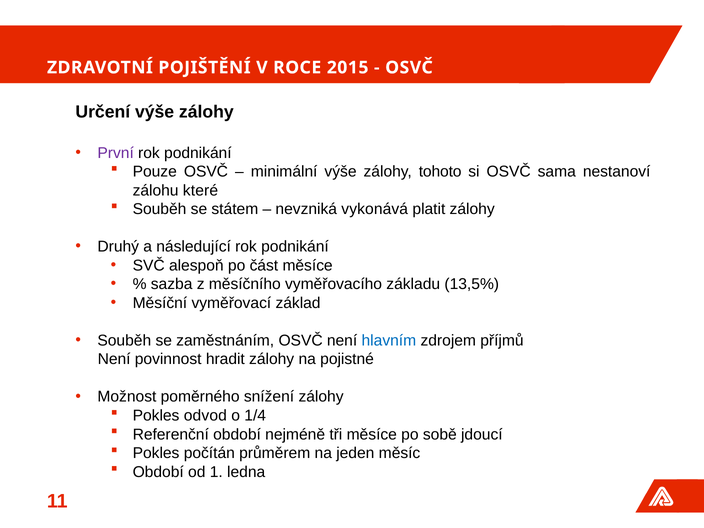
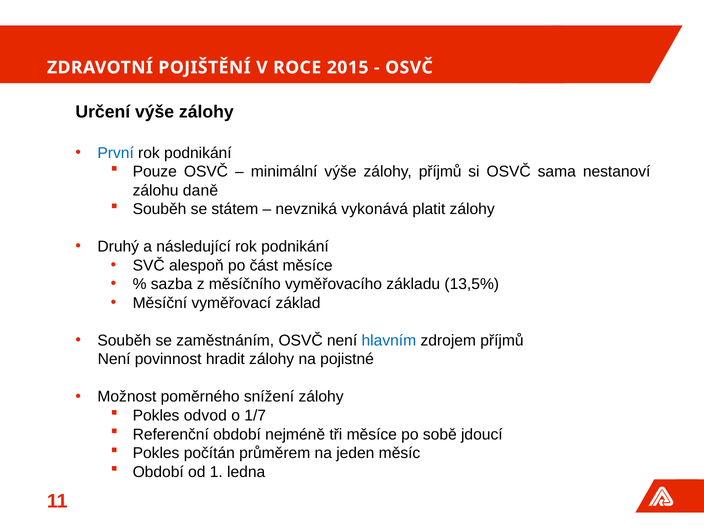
První colour: purple -> blue (116, 153)
zálohy tohoto: tohoto -> příjmů (440, 172)
které: které -> daně (200, 190)
1/4: 1/4 -> 1/7 (255, 416)
